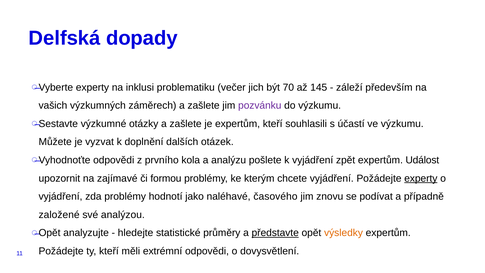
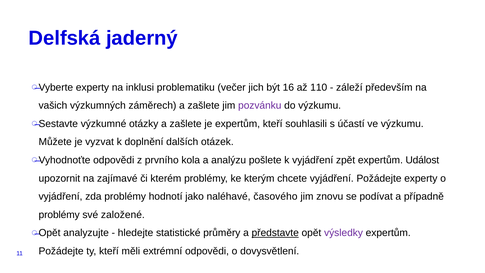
dopady: dopady -> jaderný (142, 38)
70: 70 -> 16 (288, 87)
145: 145 -> 110 (319, 87)
formou: formou -> kterém (166, 178)
experty underline: present -> none (421, 178)
založené: založené -> problémy (59, 215)
analýzou: analýzou -> založené (123, 215)
výsledky colour: orange -> purple (344, 233)
